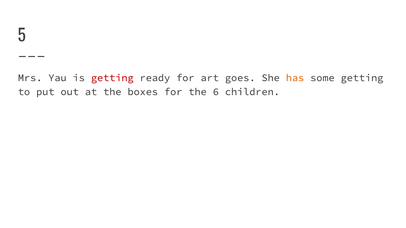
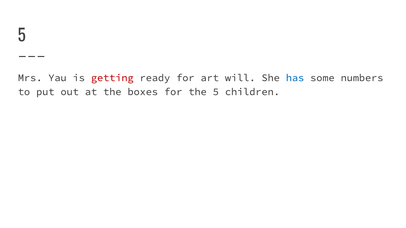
goes: goes -> will (240, 78)
has colour: orange -> blue (295, 78)
some getting: getting -> numbers (362, 78)
the 6: 6 -> 5 (216, 92)
